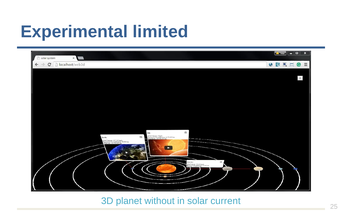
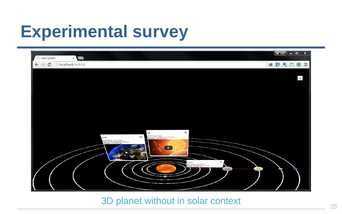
limited: limited -> survey (160, 32)
current: current -> context (226, 201)
